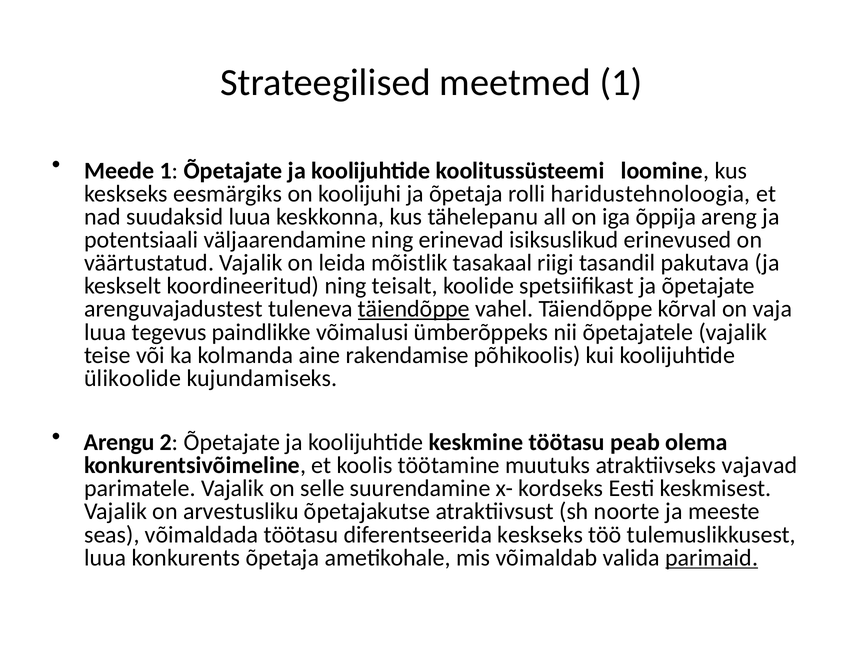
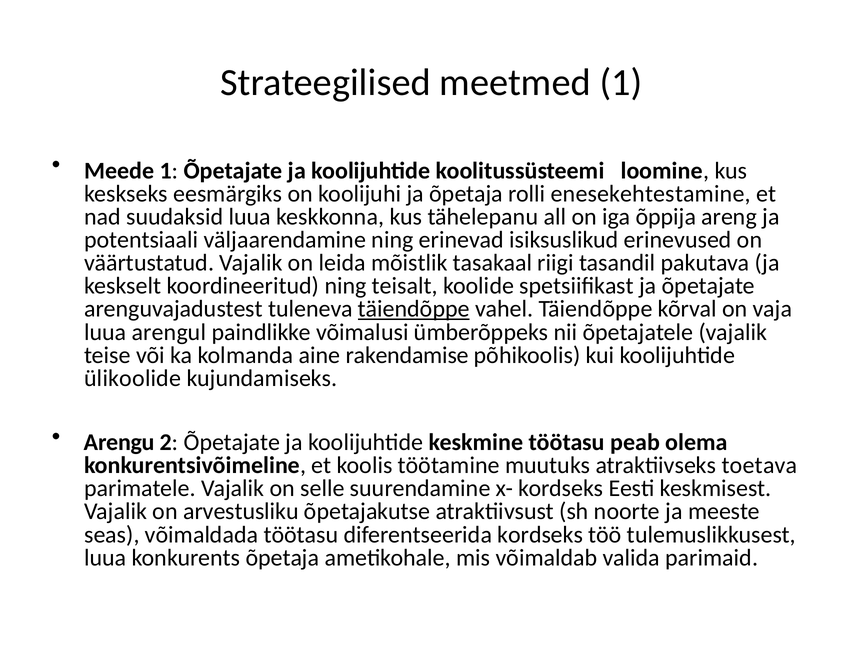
haridustehnoloogia: haridustehnoloogia -> enesekehtestamine (651, 193)
tegevus: tegevus -> arengul (169, 332)
vajavad: vajavad -> toetava (760, 465)
diferentseerida keskseks: keskseks -> kordseks (540, 534)
parimaid underline: present -> none (712, 557)
